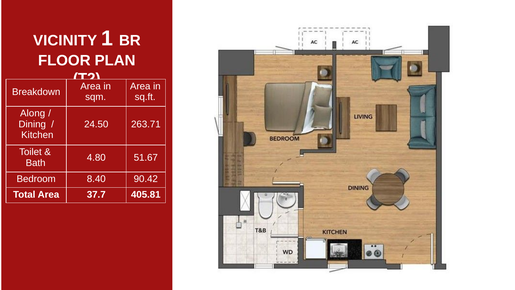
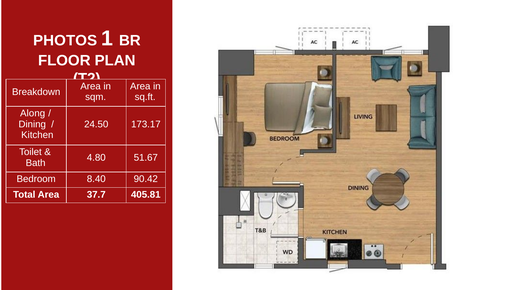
VICINITY: VICINITY -> PHOTOS (65, 41)
263.71: 263.71 -> 173.17 (146, 124)
